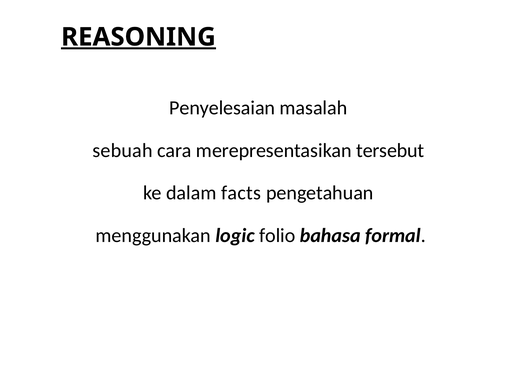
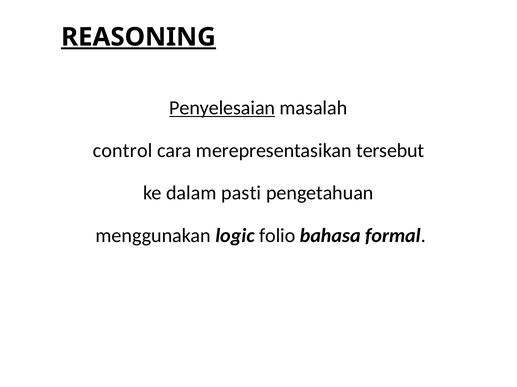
Penyelesaian underline: none -> present (222, 108)
sebuah: sebuah -> control (123, 151)
facts: facts -> pasti (241, 193)
